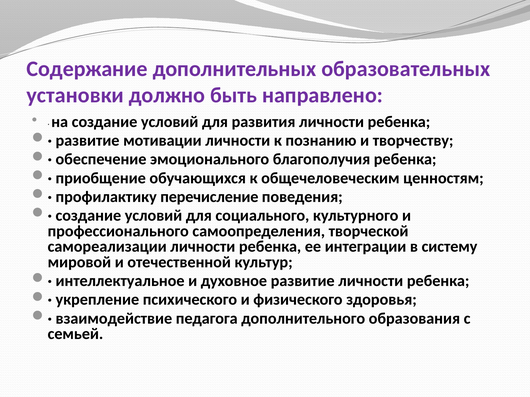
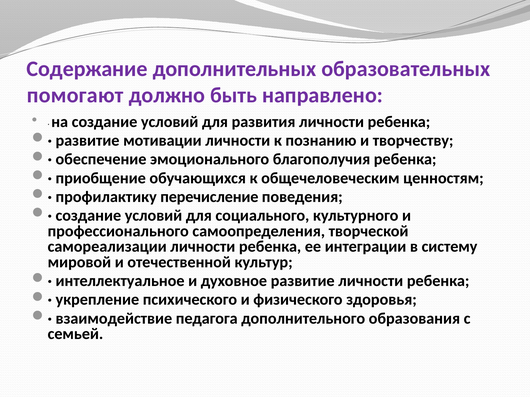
установки: установки -> помогают (75, 95)
